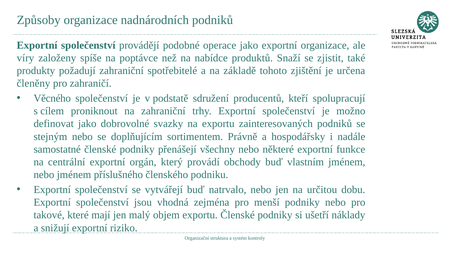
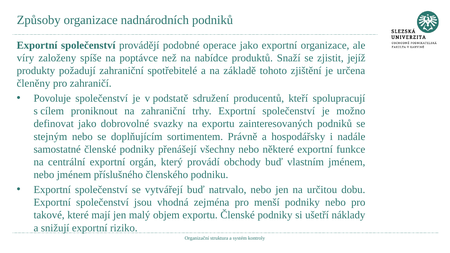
také: také -> jejíž (356, 58)
Věcného: Věcného -> Povoluje (52, 98)
